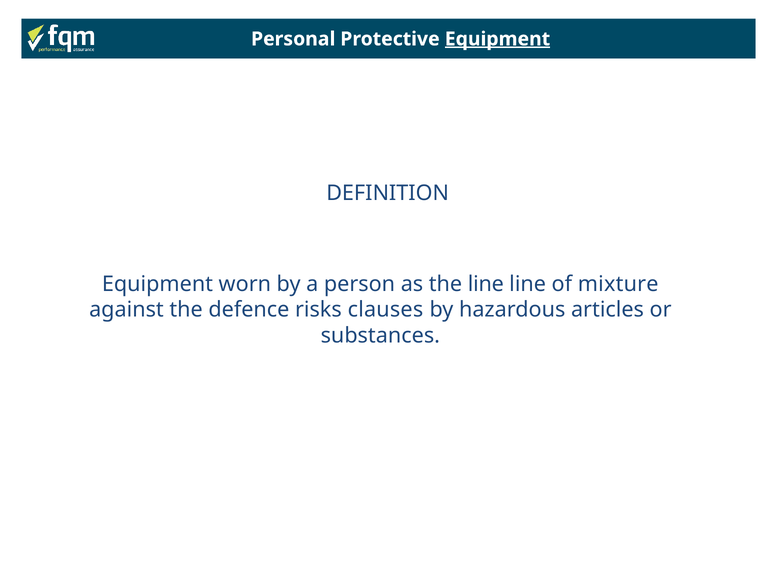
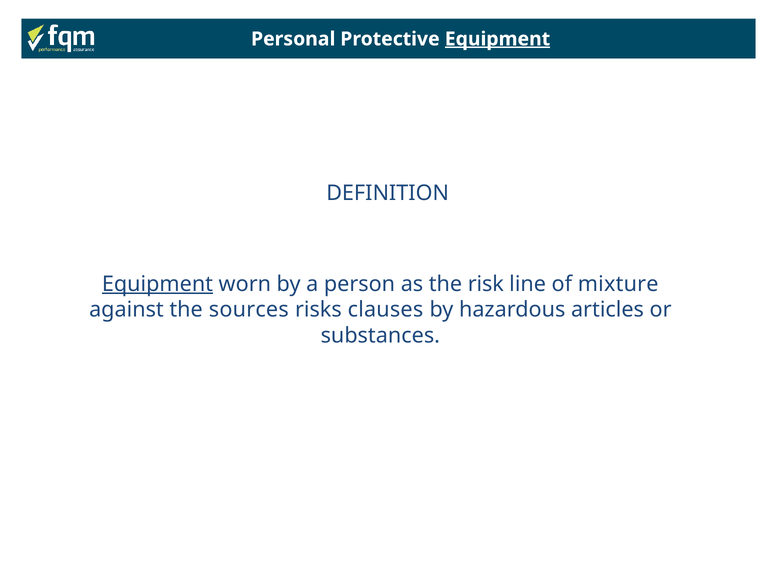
Equipment underline: none -> present (157, 284)
the line: line -> risk (486, 284)
defence: defence -> sources (249, 310)
